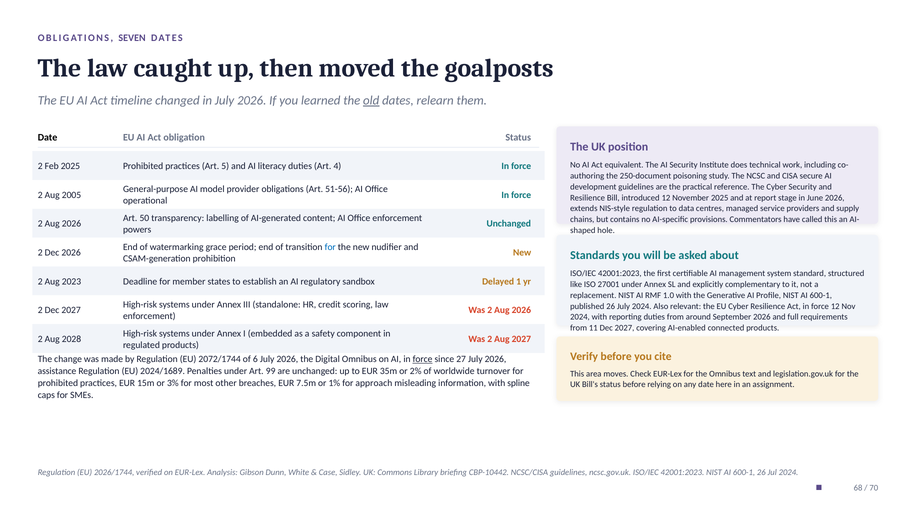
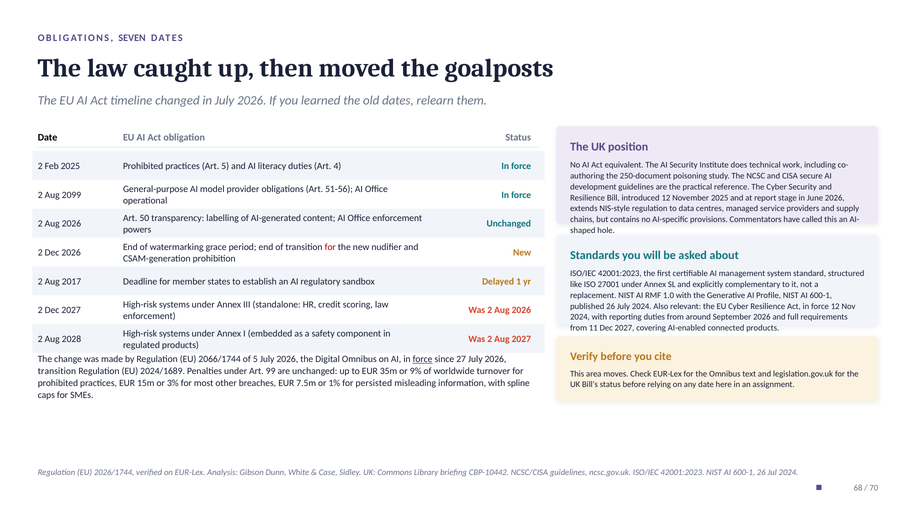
old underline: present -> none (371, 100)
2005: 2005 -> 2099 (71, 195)
for colour: blue -> red (330, 247)
2023: 2023 -> 2017 (71, 282)
2072/1744: 2072/1744 -> 2066/1744 (220, 359)
of 6: 6 -> 5 (255, 359)
assistance: assistance -> transition (57, 371)
2%: 2% -> 9% (416, 371)
approach: approach -> persisted (374, 383)
